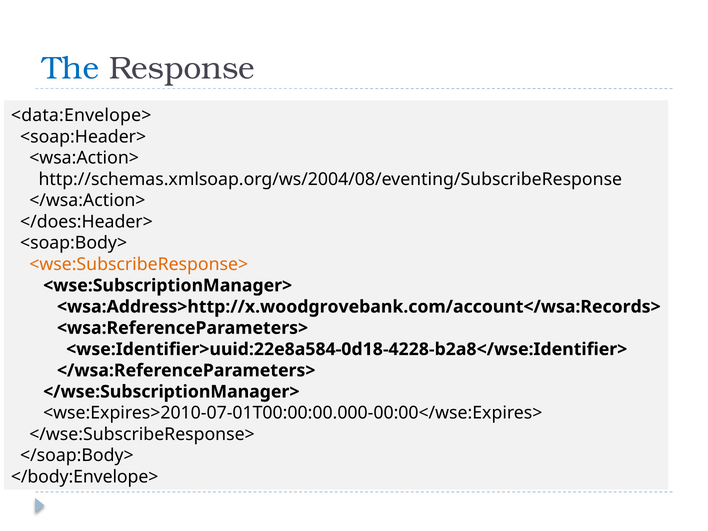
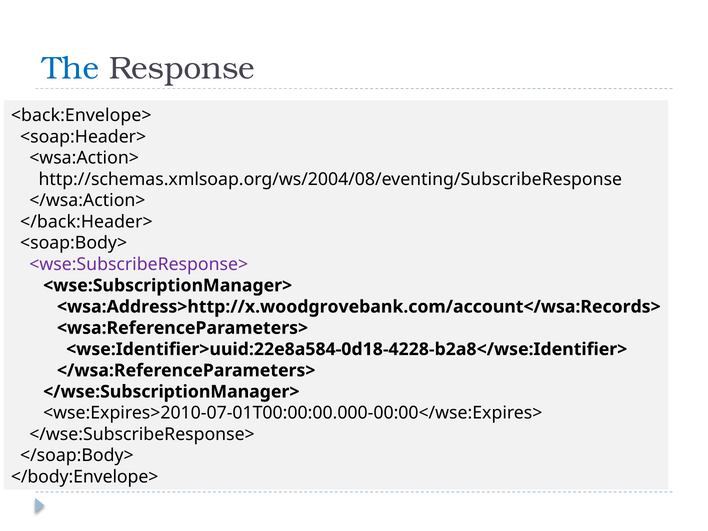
<data:Envelope>: <data:Envelope> -> <back:Envelope> (81, 116)
</does:Header>: </does:Header> -> </back:Header> (86, 222)
<wse:SubscribeResponse> colour: orange -> purple (139, 264)
